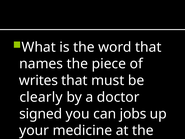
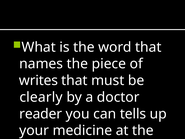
signed: signed -> reader (41, 114)
jobs: jobs -> tells (133, 114)
